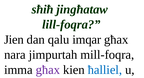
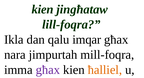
sħiħ: sħiħ -> kien (43, 9)
Jien: Jien -> Ikla (14, 39)
ħalliel colour: blue -> orange (105, 69)
